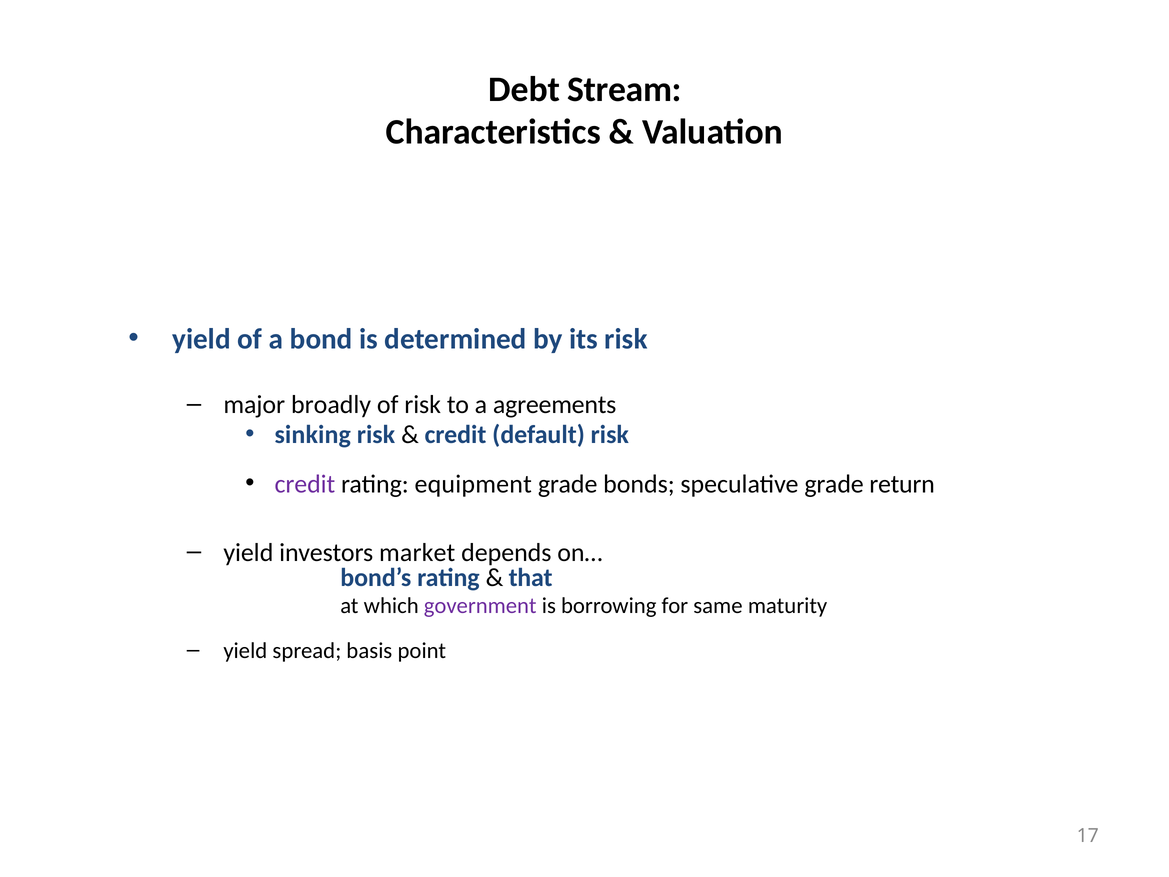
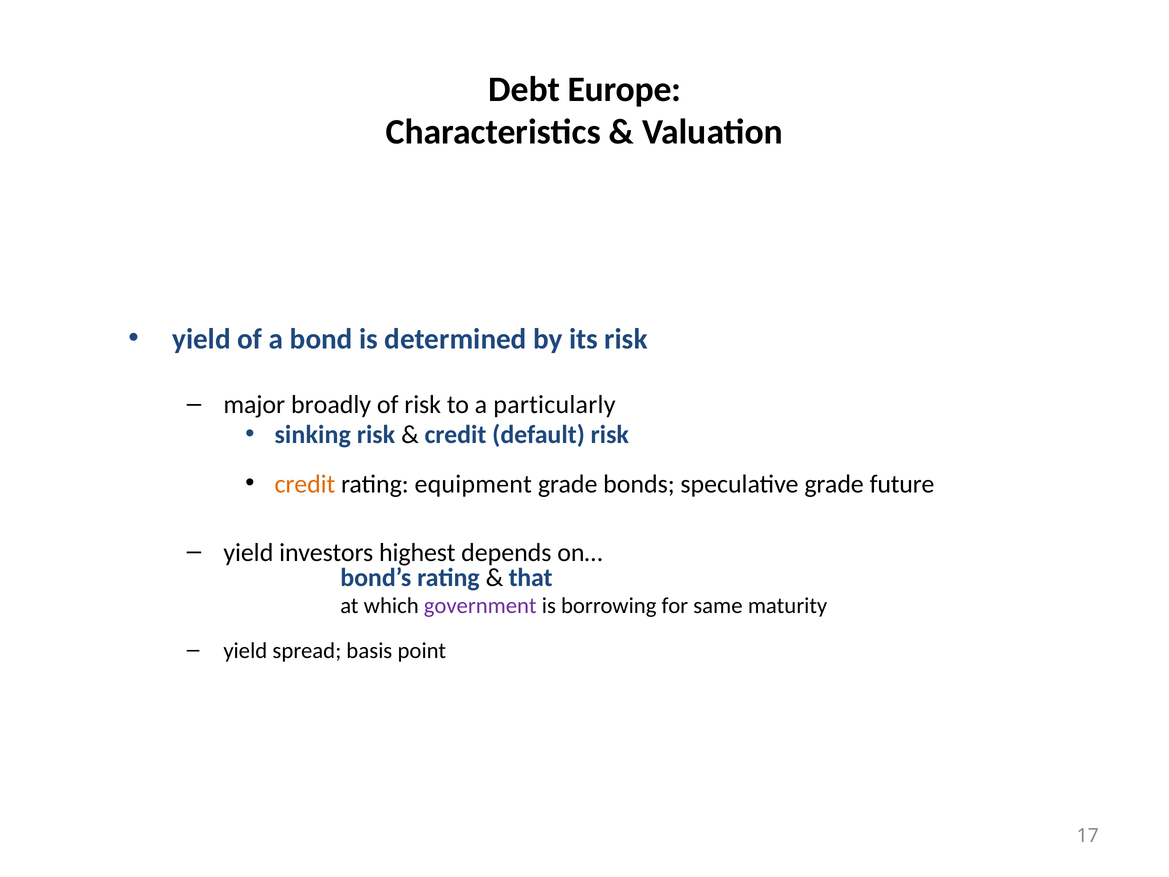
Stream: Stream -> Europe (624, 89)
agreements: agreements -> particularly (554, 405)
credit colour: purple -> orange (305, 484)
return: return -> future (902, 484)
market: market -> highest (417, 552)
